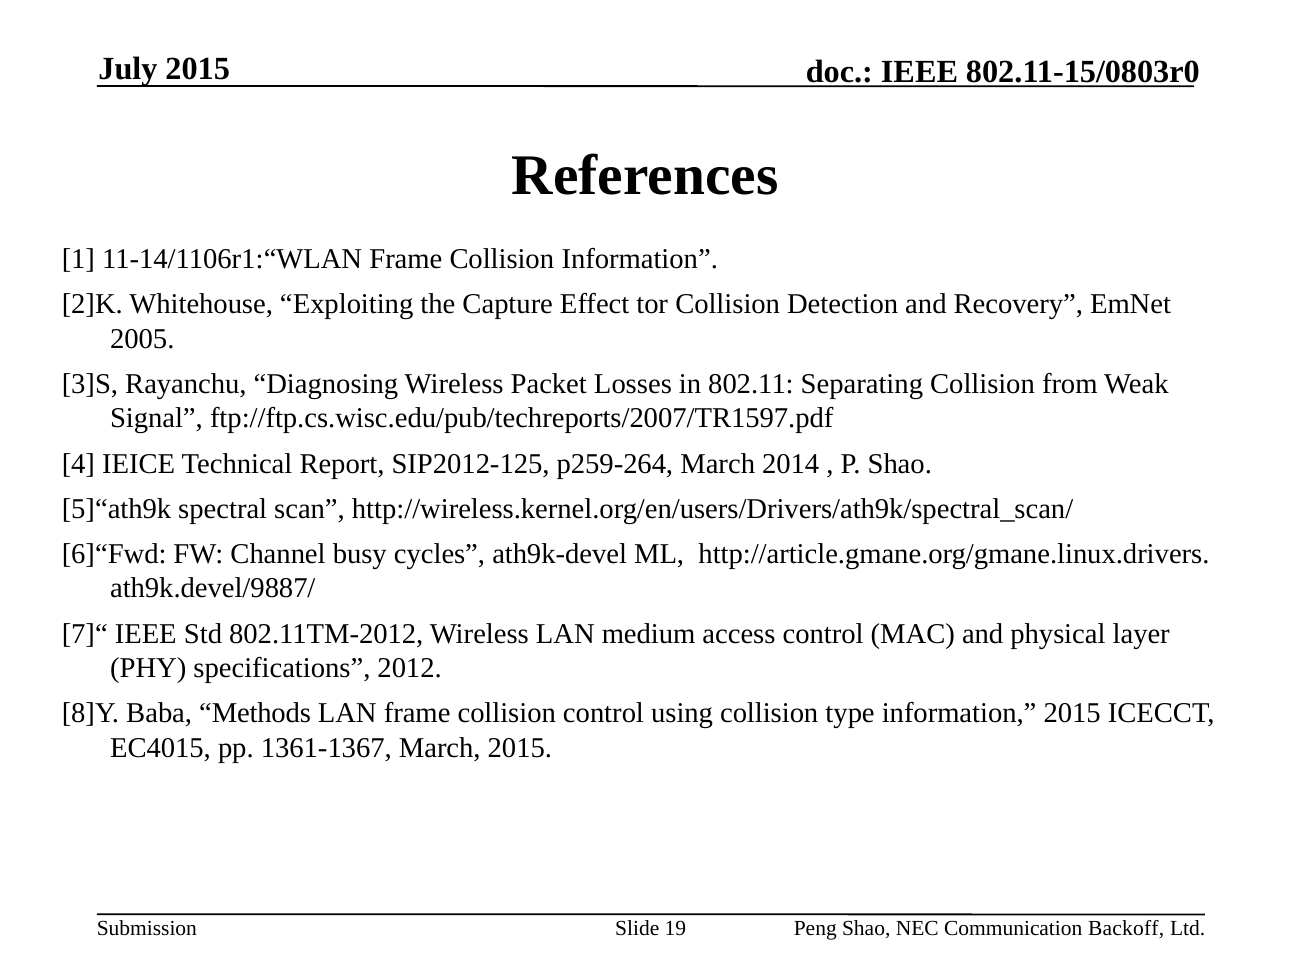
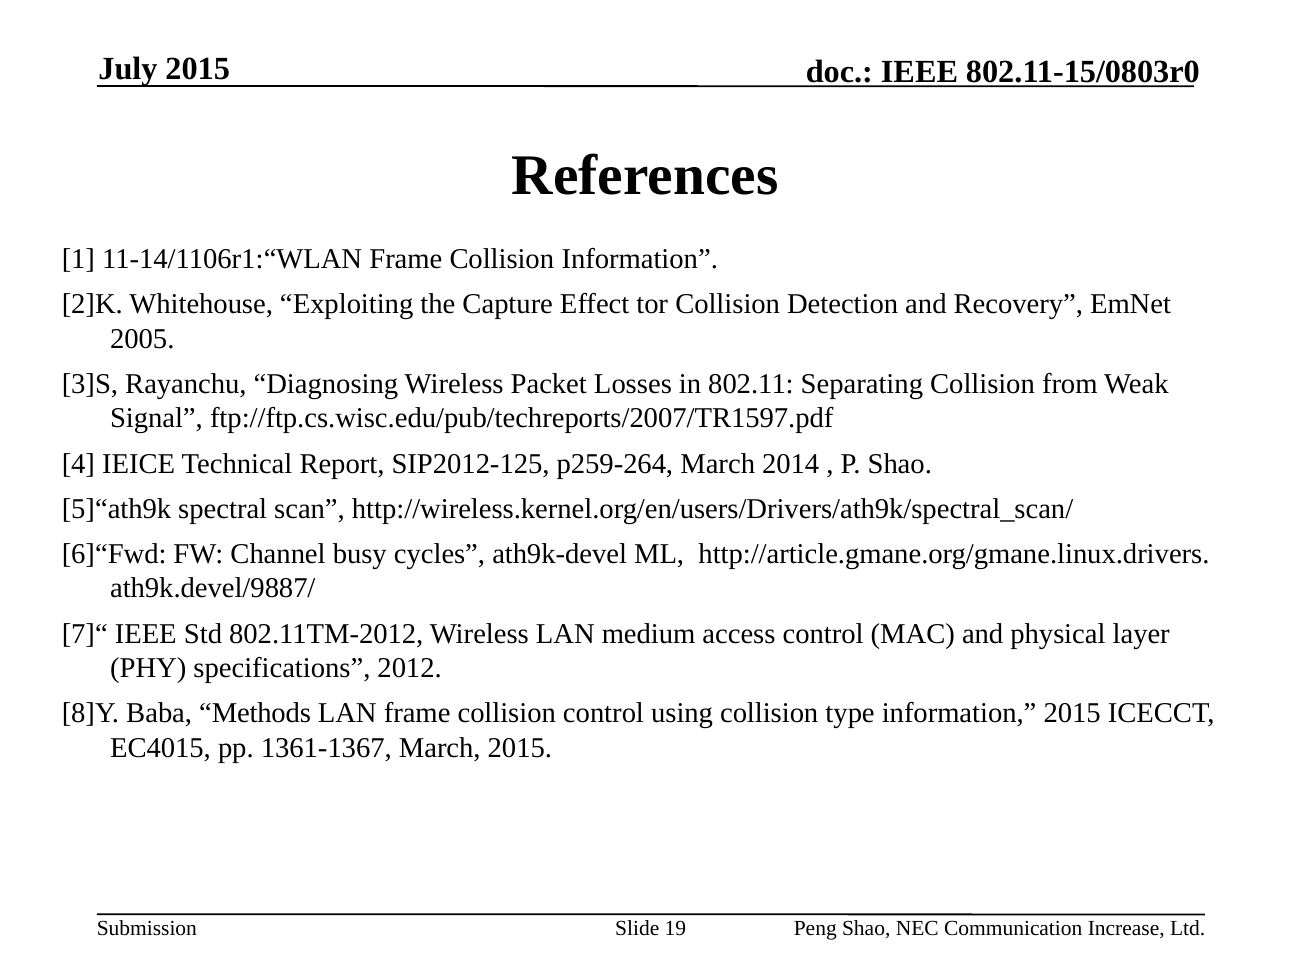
Backoff: Backoff -> Increase (1126, 929)
